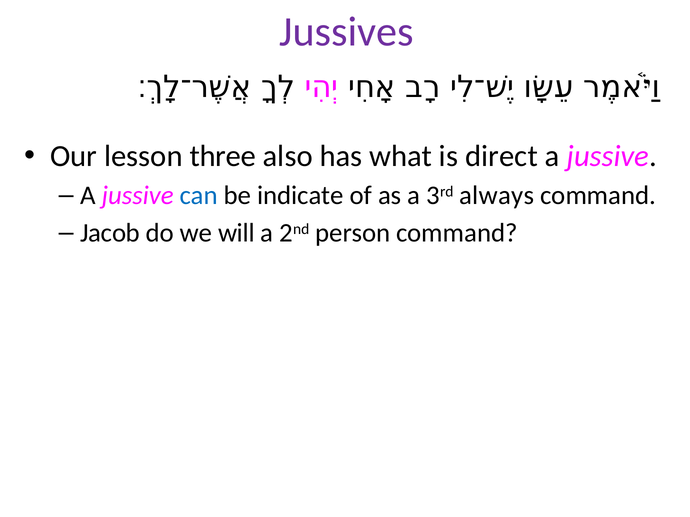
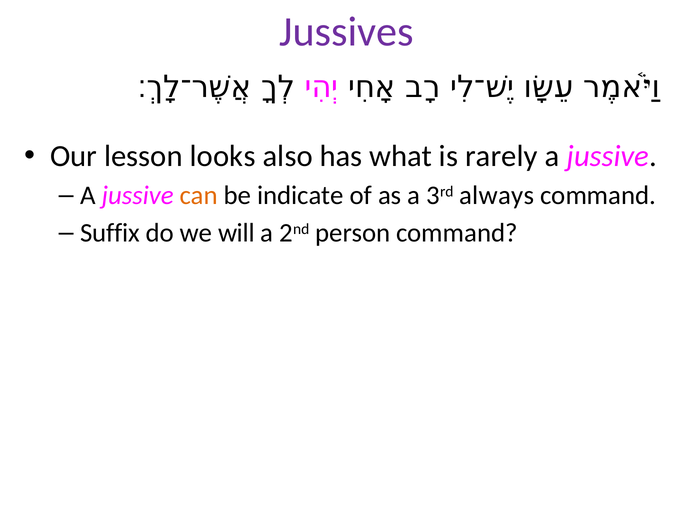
three: three -> looks (223, 156)
direct: direct -> rarely (501, 156)
can colour: blue -> orange (199, 196)
Jacob: Jacob -> Suffix (110, 233)
